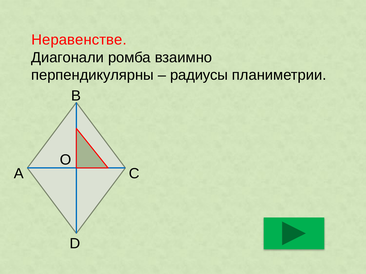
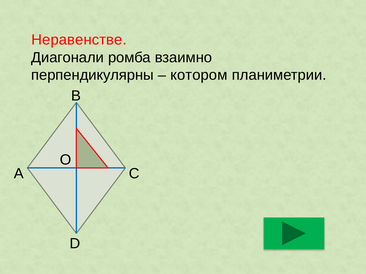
радиусы: радиусы -> котором (199, 75)
